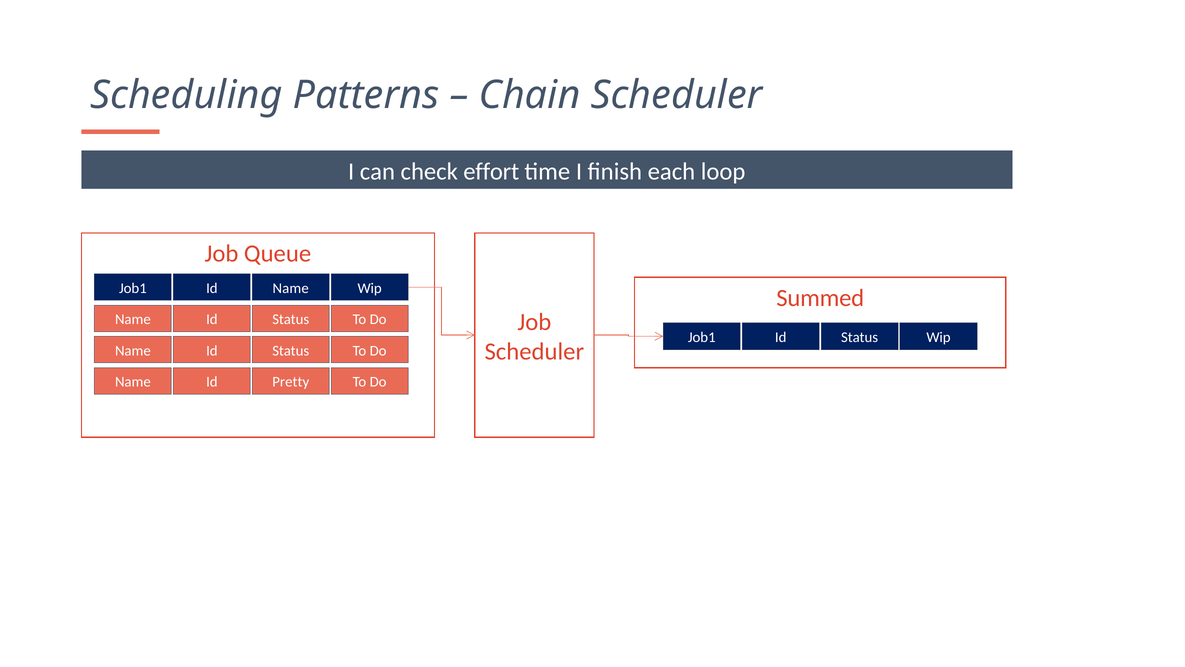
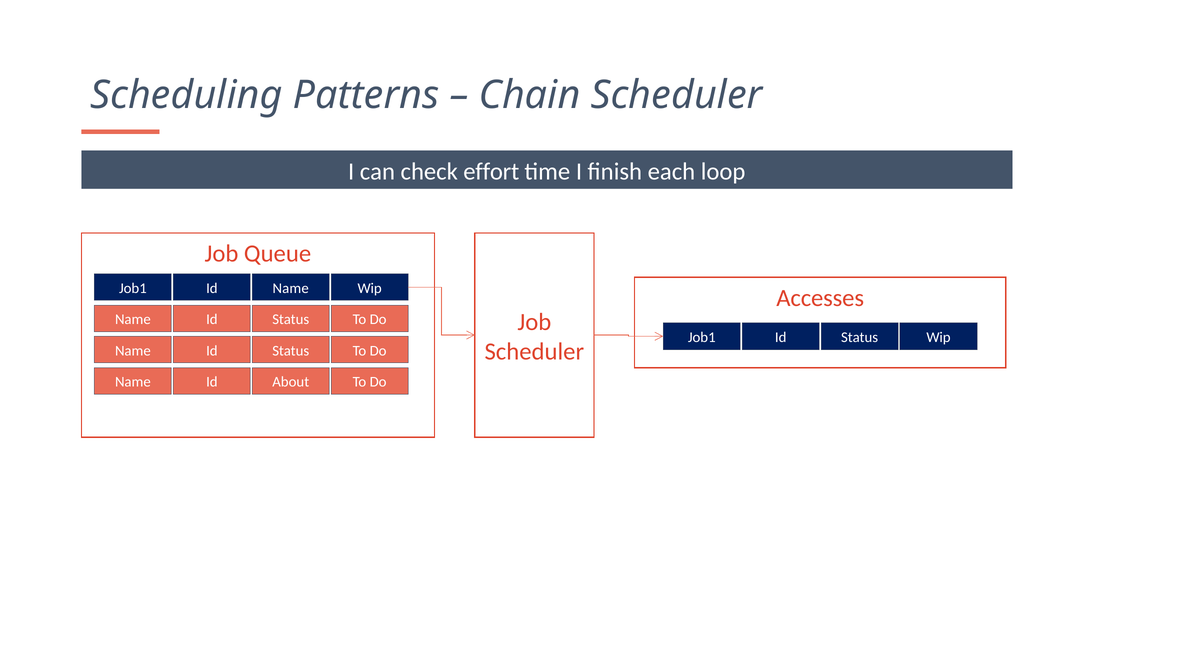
Summed: Summed -> Accesses (820, 298)
Pretty: Pretty -> About (291, 382)
